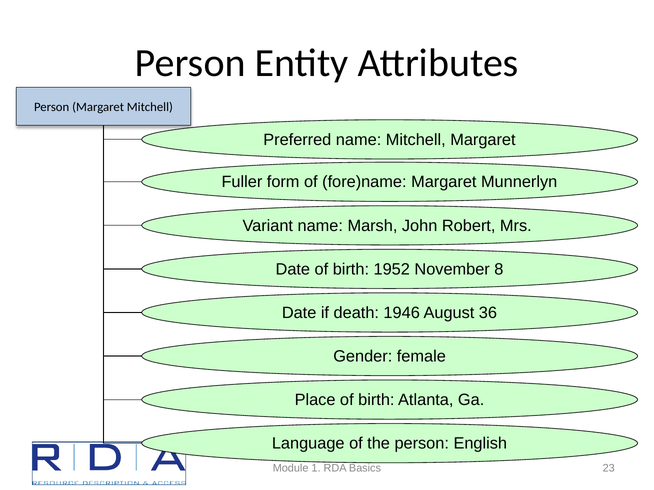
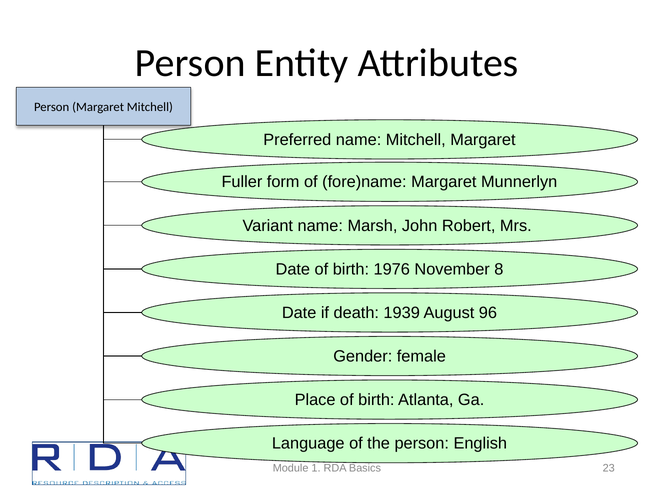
1952: 1952 -> 1976 (392, 269)
1946: 1946 -> 1939 (402, 313)
36: 36 -> 96 (488, 313)
